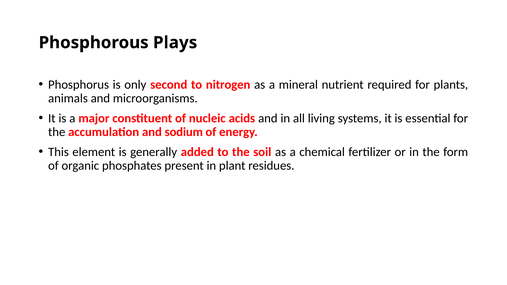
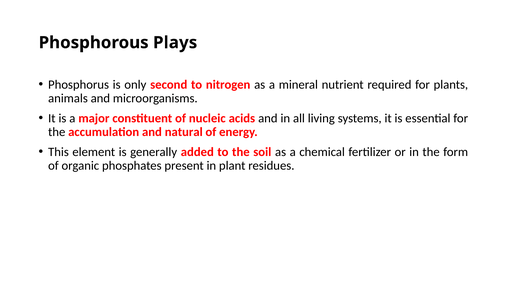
sodium: sodium -> natural (184, 132)
